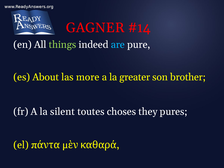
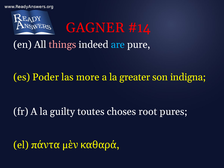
things colour: light green -> pink (63, 45)
About: About -> Poder (46, 77)
brother: brother -> indigna (188, 77)
silent: silent -> guilty (62, 112)
they: they -> root (148, 112)
